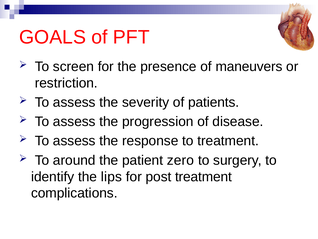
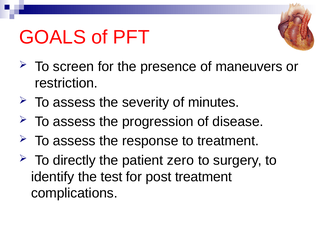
patients: patients -> minutes (214, 102)
around: around -> directly (74, 160)
lips: lips -> test (112, 176)
